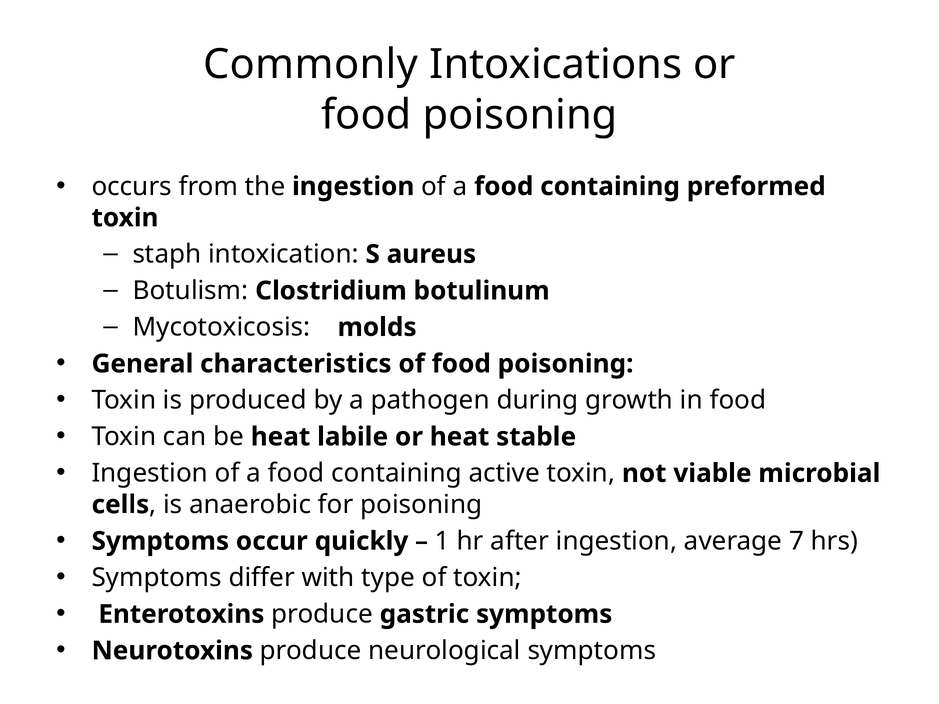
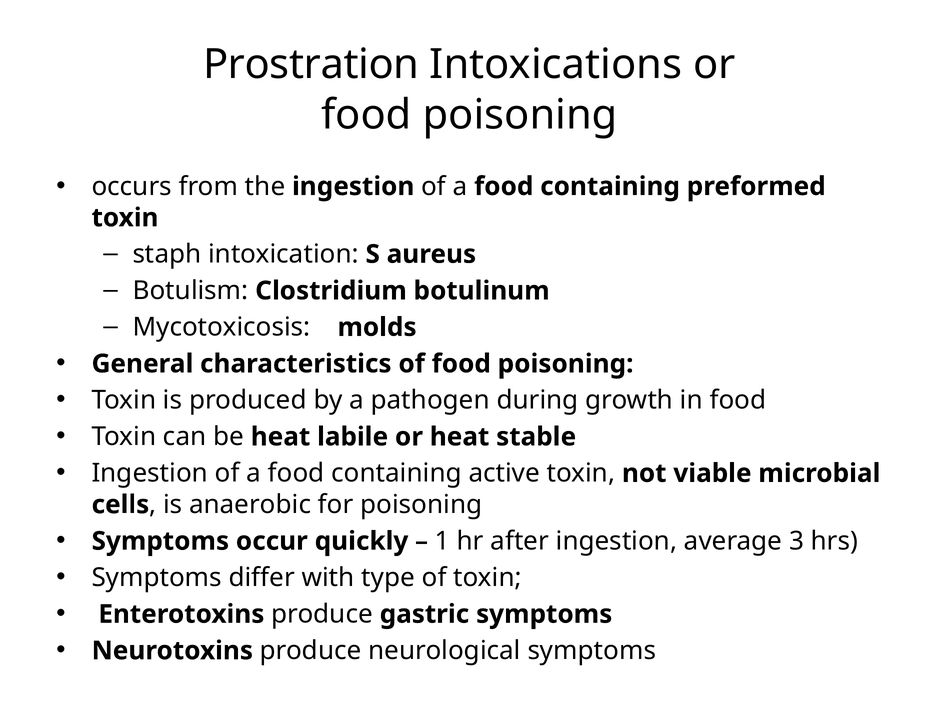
Commonly: Commonly -> Prostration (311, 65)
7: 7 -> 3 (797, 541)
